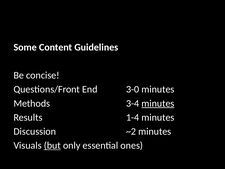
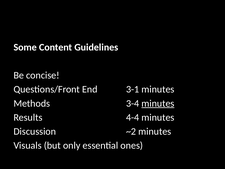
3-0: 3-0 -> 3-1 (133, 89)
1-4: 1-4 -> 4-4 (133, 117)
but underline: present -> none (52, 145)
